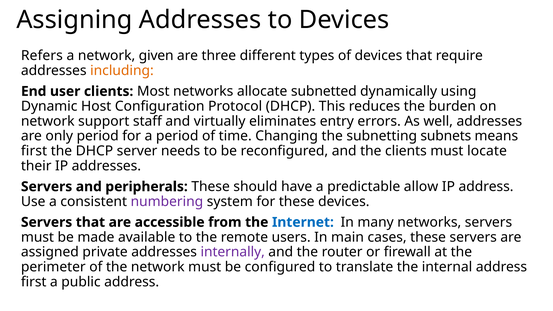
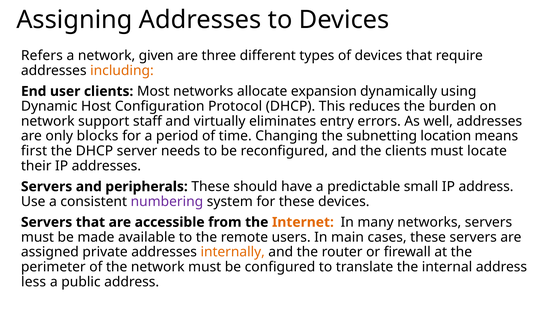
subnetted: subnetted -> expansion (324, 91)
only period: period -> blocks (98, 136)
subnets: subnets -> location (446, 136)
allow: allow -> small (421, 187)
Internet colour: blue -> orange (303, 222)
internally colour: purple -> orange (233, 252)
first: first -> less (34, 282)
